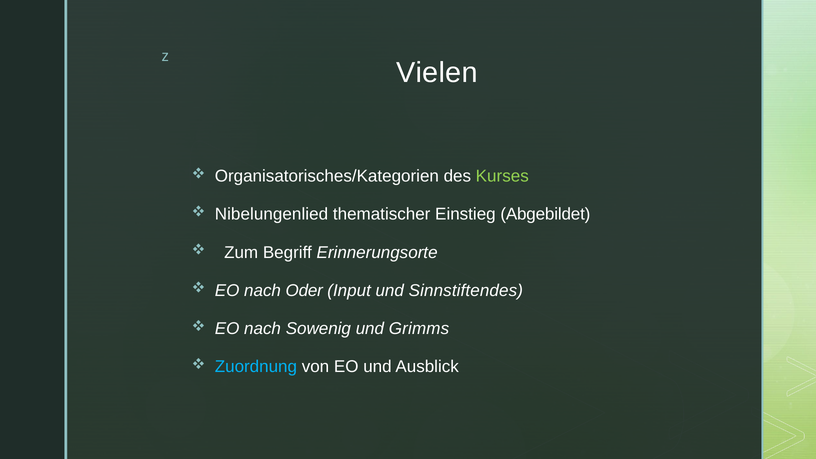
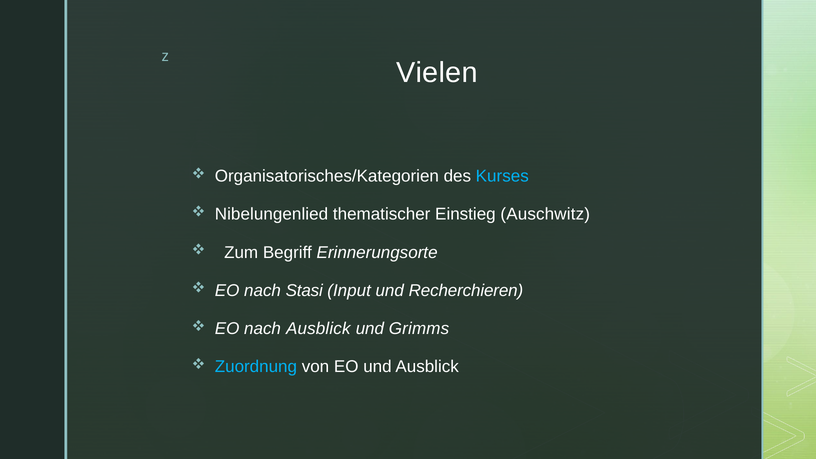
Kurses colour: light green -> light blue (502, 176)
Abgebildet: Abgebildet -> Auschwitz (545, 214)
Oder: Oder -> Stasi (304, 291)
Sinnstiftendes: Sinnstiftendes -> Recherchieren (466, 291)
nach Sowenig: Sowenig -> Ausblick (318, 329)
